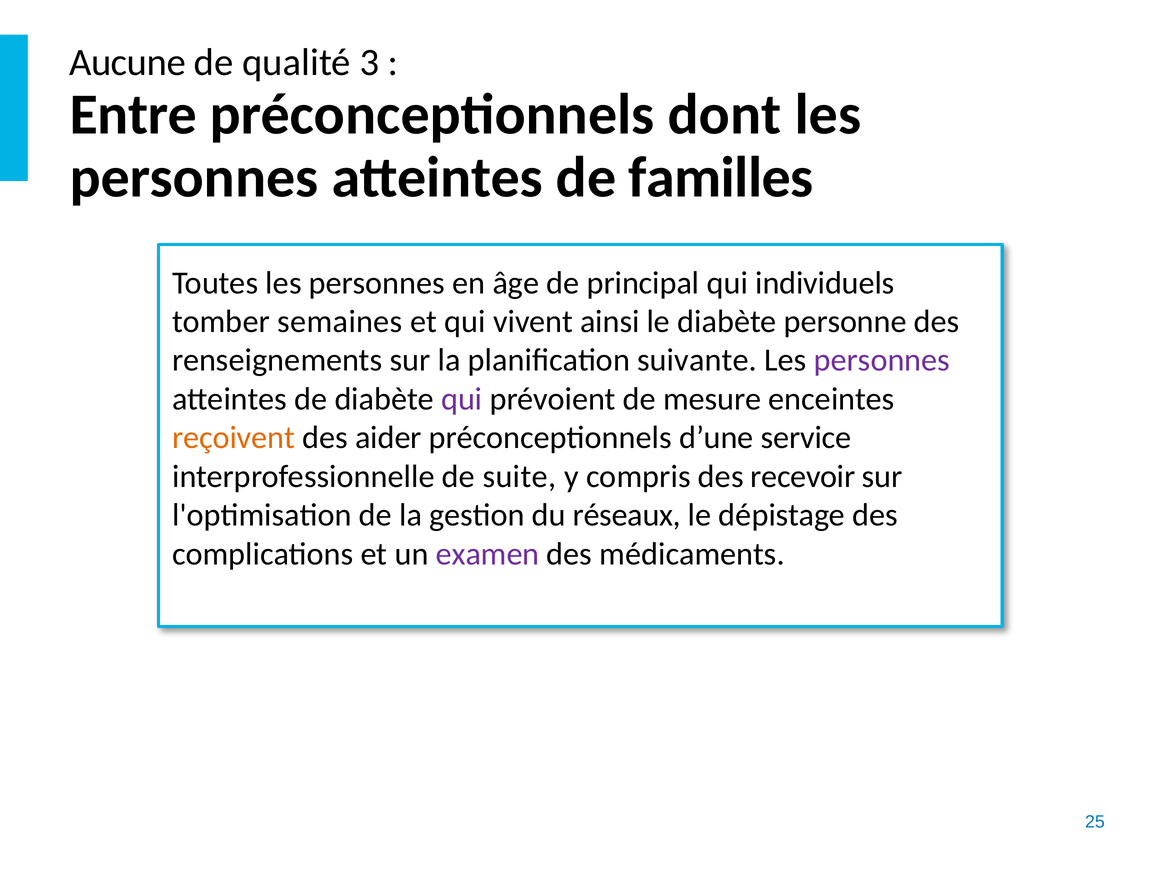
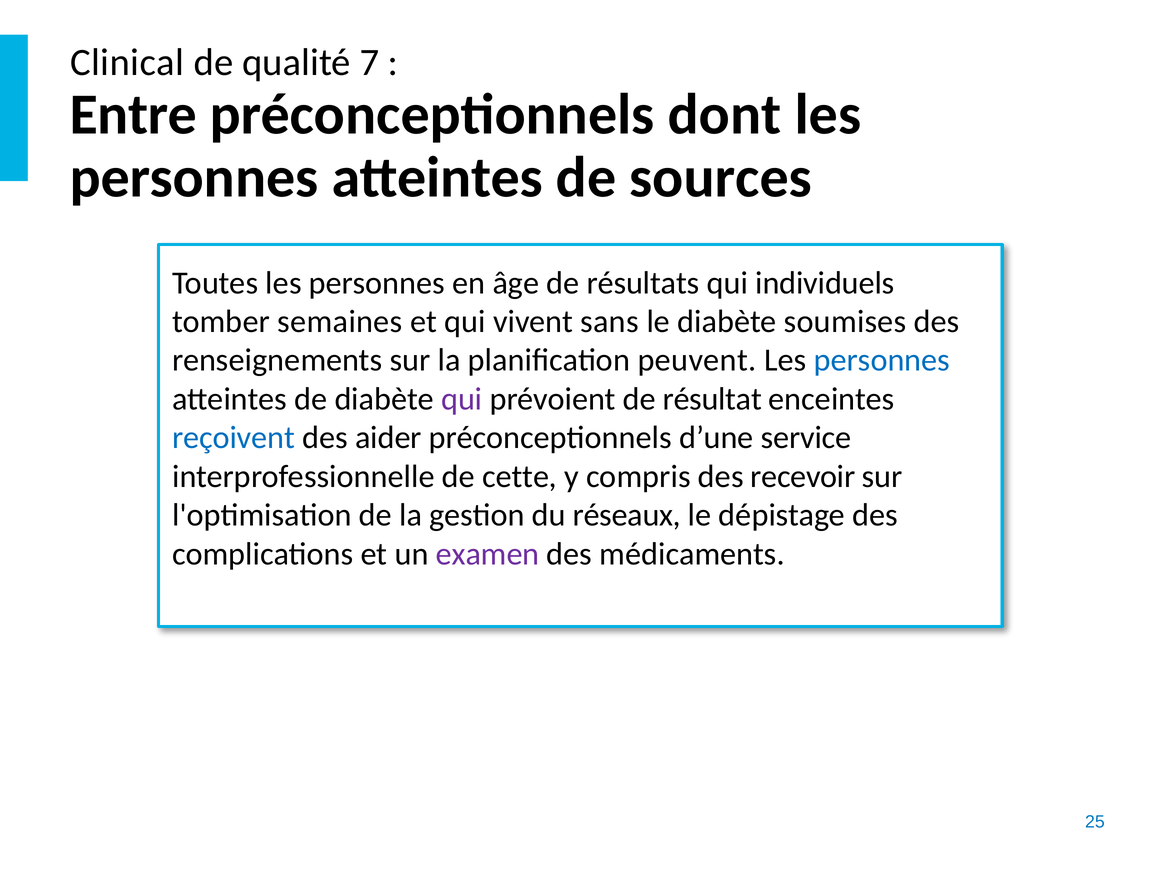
Aucune: Aucune -> Clinical (127, 63)
3: 3 -> 7 (369, 63)
familles: familles -> sources (721, 177)
principal: principal -> résultats (643, 283)
ainsi: ainsi -> sans (610, 322)
personne: personne -> soumises (845, 322)
suivante: suivante -> peuvent (697, 360)
personnes colour: purple -> blue (882, 360)
mesure: mesure -> résultat (712, 399)
reçoivent colour: orange -> blue (234, 438)
suite: suite -> cette (520, 476)
